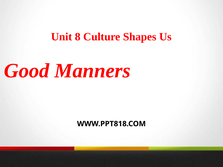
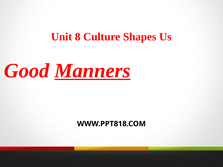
Manners underline: none -> present (92, 71)
